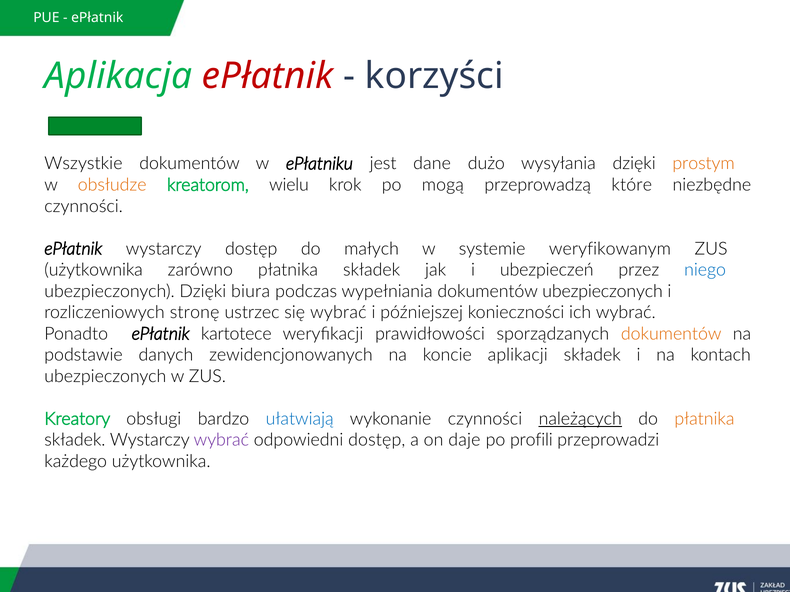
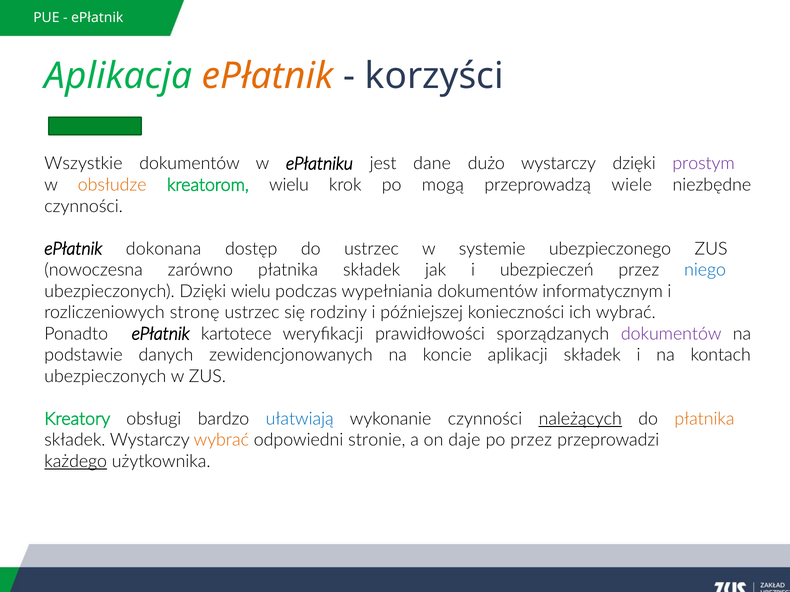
ePłatnik colour: red -> orange (268, 76)
dużo wysyłania: wysyłania -> wystarczy (558, 164)
prostym colour: orange -> purple (704, 164)
które: które -> wiele (632, 185)
ePłatnik wystarczy: wystarczy -> dokonana (164, 249)
do małych: małych -> ustrzec (372, 249)
weryfikowanym: weryfikowanym -> ubezpieczonego (610, 249)
użytkownika: użytkownika -> nowoczesna (94, 270)
Dzięki biura: biura -> wielu (251, 291)
dokumentów ubezpieczonych: ubezpieczonych -> informatycznym (603, 291)
się wybrać: wybrać -> rodziny (338, 313)
dokumentów colour: orange -> purple (671, 334)
wybrać colour: purple -> orange (221, 440)
odpowiedni dostęp: dostęp -> stronie (377, 440)
po profili: profili -> przez (531, 440)
każdego underline: none -> present (76, 462)
